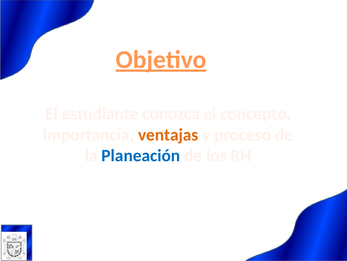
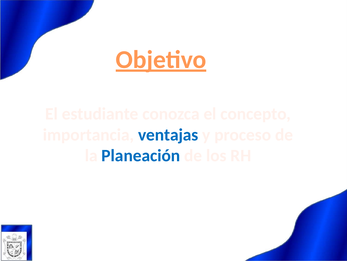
ventajas colour: orange -> blue (168, 134)
